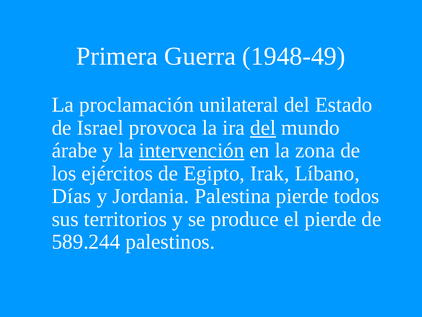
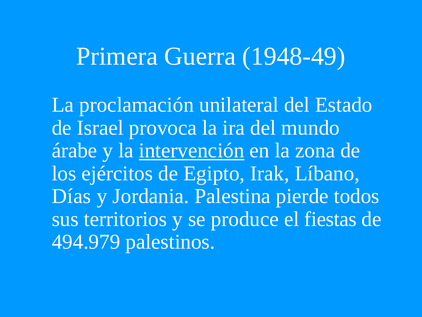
del underline: present -> none (263, 128)
el pierde: pierde -> fiestas (331, 219)
589.244: 589.244 -> 494.979 (86, 242)
